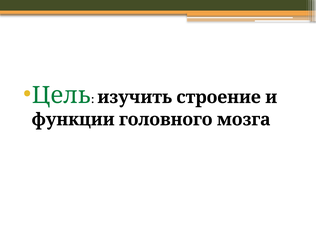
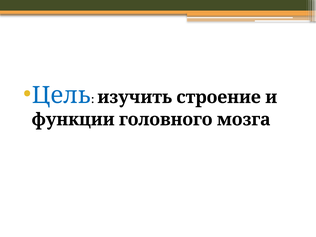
Цель colour: green -> blue (61, 95)
